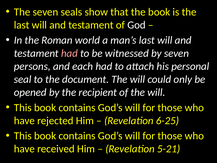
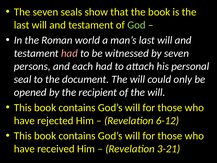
God colour: white -> light green (137, 25)
6-25: 6-25 -> 6-12 (168, 120)
5-21: 5-21 -> 3-21 (169, 149)
